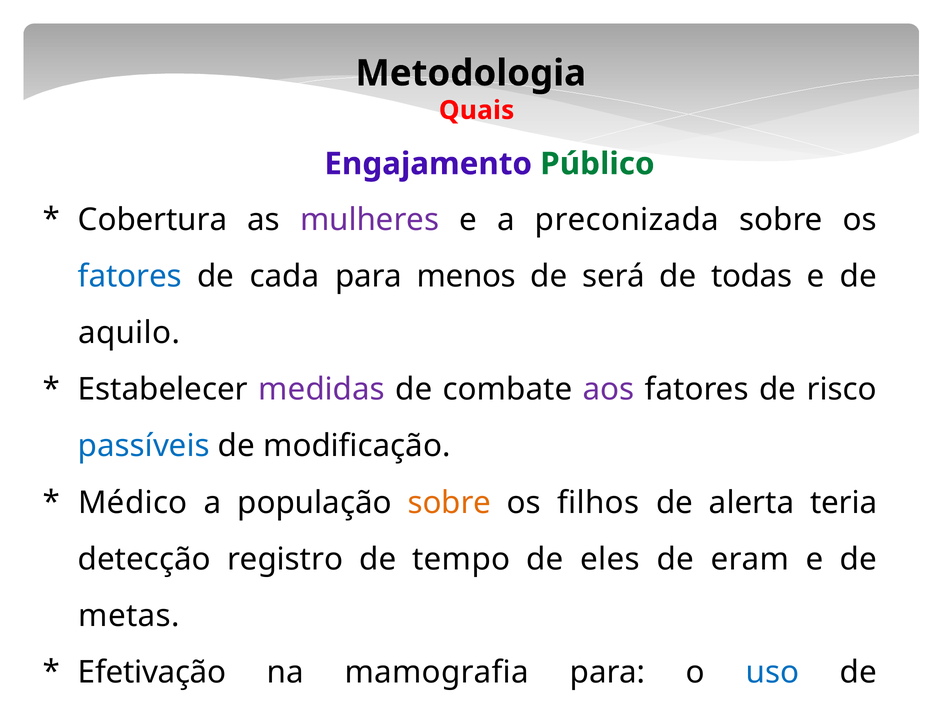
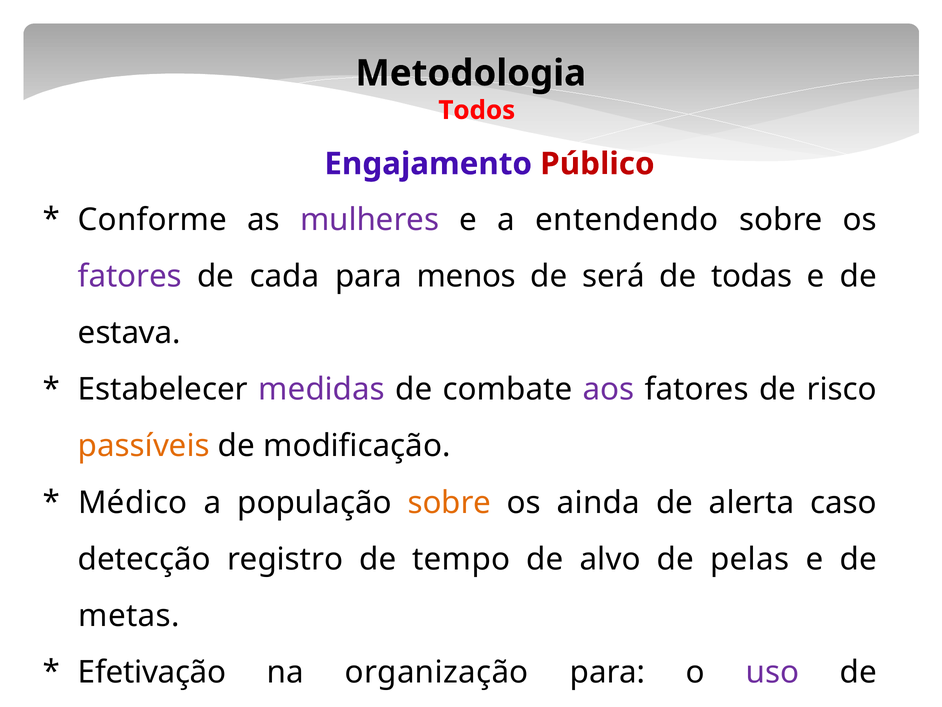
Quais: Quais -> Todos (477, 110)
Público colour: green -> red (597, 164)
Cobertura: Cobertura -> Conforme (152, 220)
preconizada: preconizada -> entendendo (627, 220)
fatores colour: blue -> purple (130, 276)
aquilo: aquilo -> estava (129, 333)
passíveis colour: blue -> orange (144, 446)
filhos: filhos -> ainda (598, 502)
teria: teria -> caso (844, 502)
eles: eles -> alvo (610, 559)
eram: eram -> pelas (750, 559)
mamografia: mamografia -> organização (437, 672)
uso colour: blue -> purple (772, 672)
